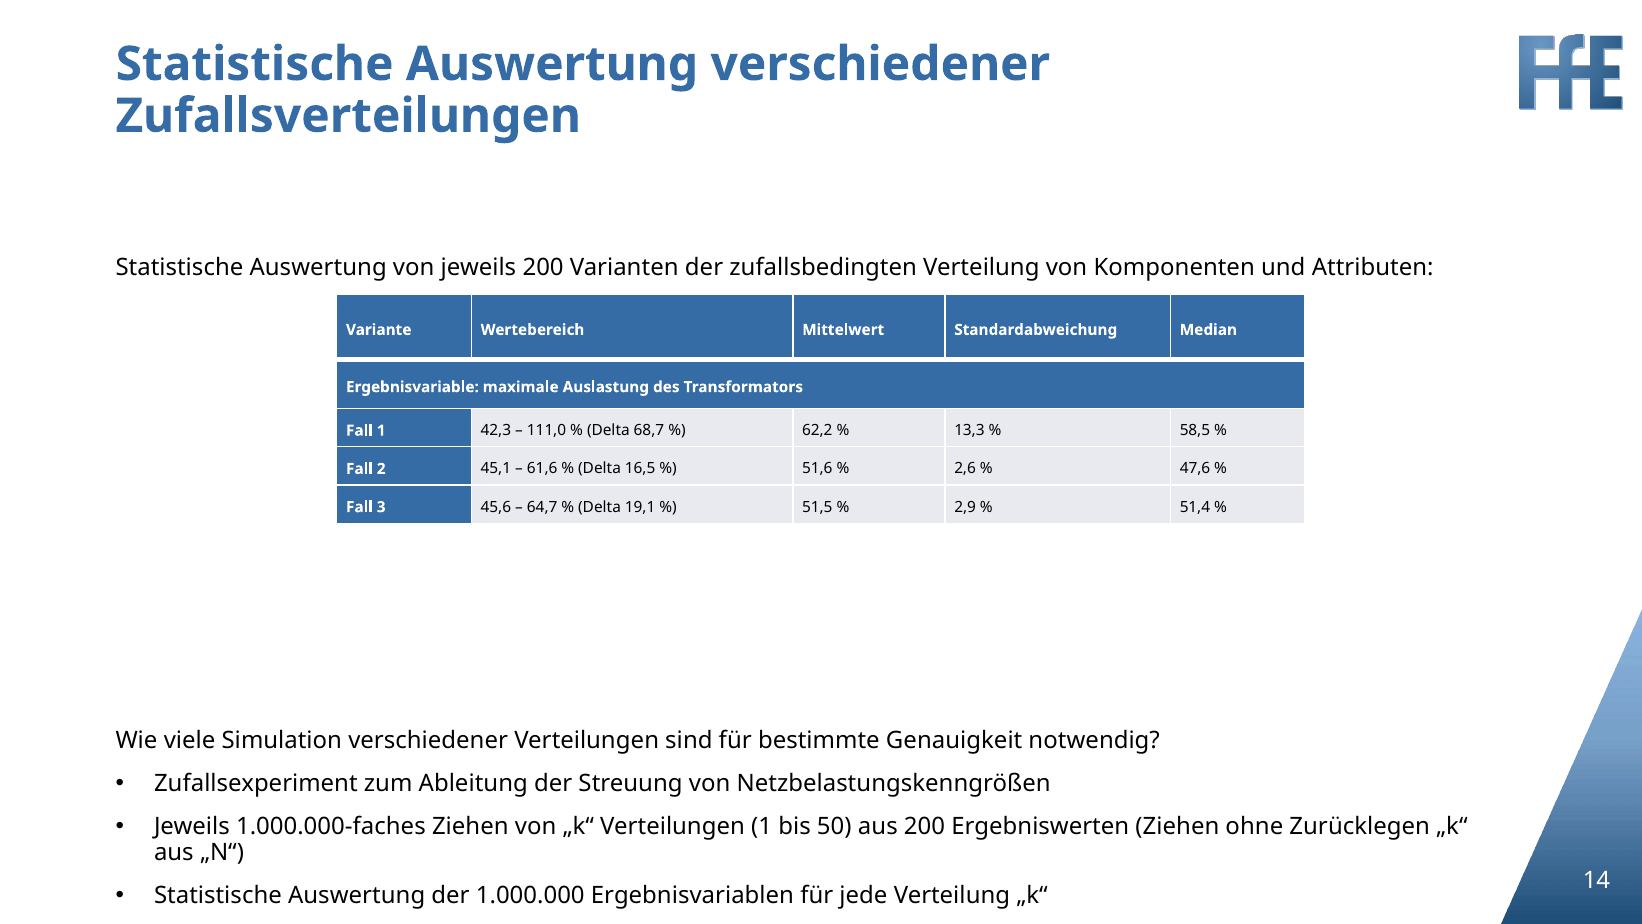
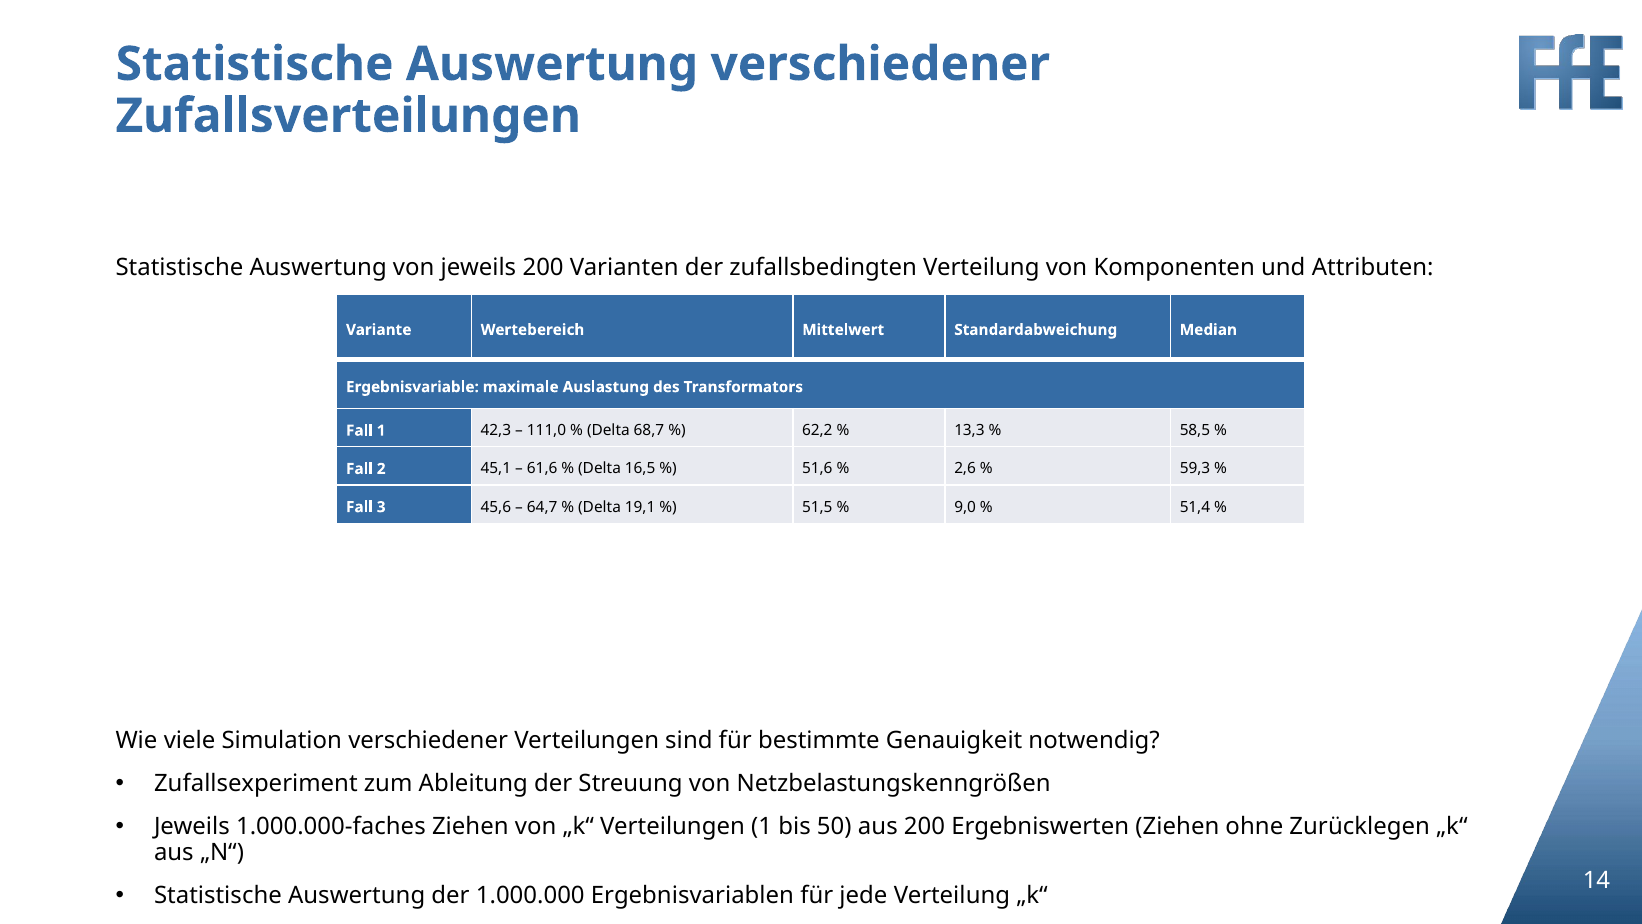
47,6: 47,6 -> 59,3 (1195, 469)
2,9: 2,9 -> 9,0 (965, 507)
